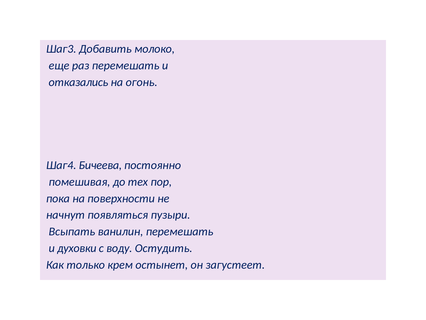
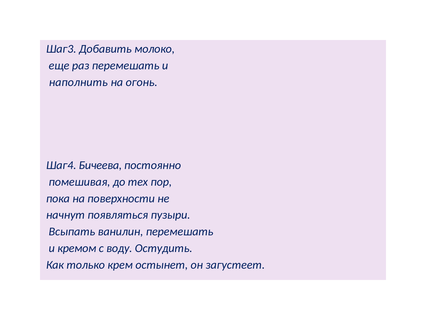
отказались: отказались -> наполнить (78, 82)
духовки: духовки -> кремом (77, 248)
